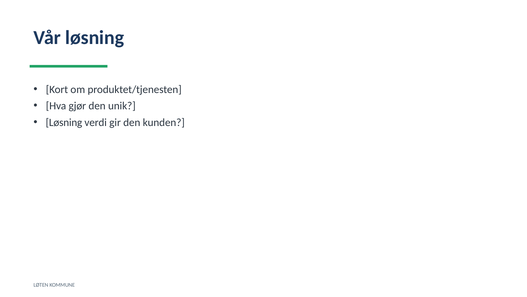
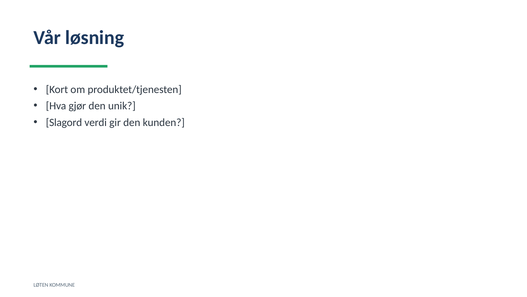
Løsning: Løsning -> Slagord (64, 122)
